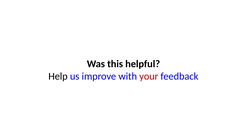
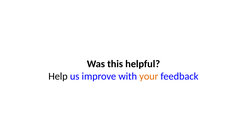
your colour: red -> orange (149, 76)
